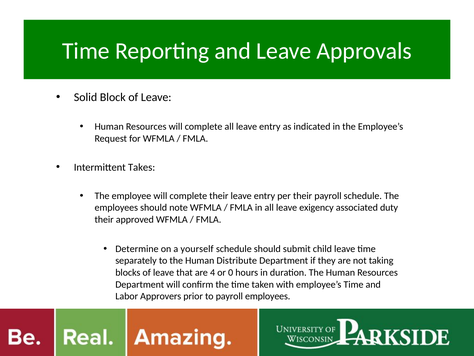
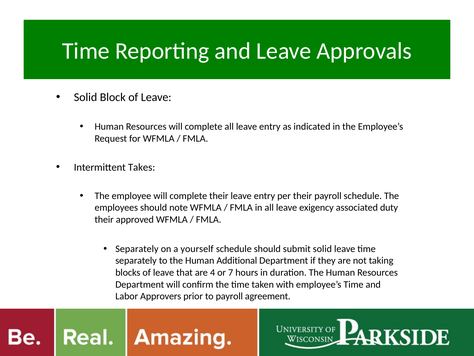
Determine: Determine -> Separately (137, 248)
submit child: child -> solid (322, 248)
Distribute: Distribute -> Additional (237, 260)
0: 0 -> 7 (231, 272)
payroll employees: employees -> agreement (268, 296)
